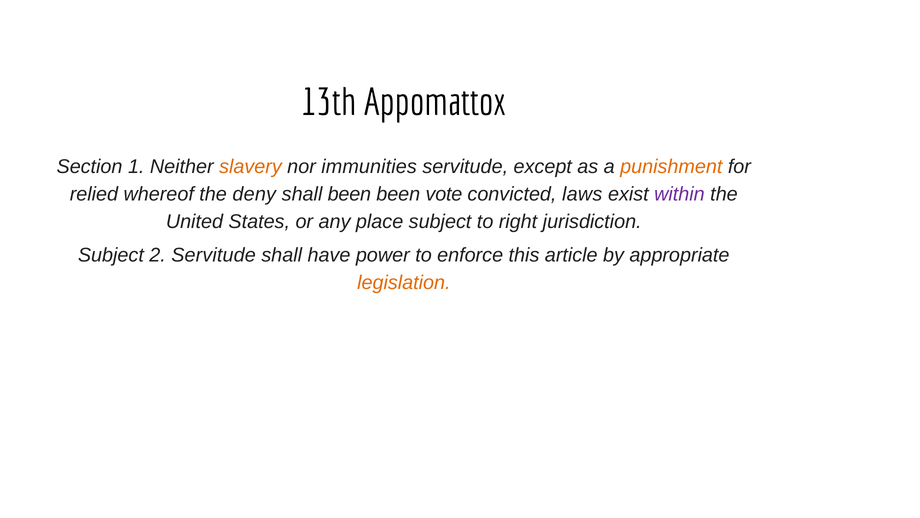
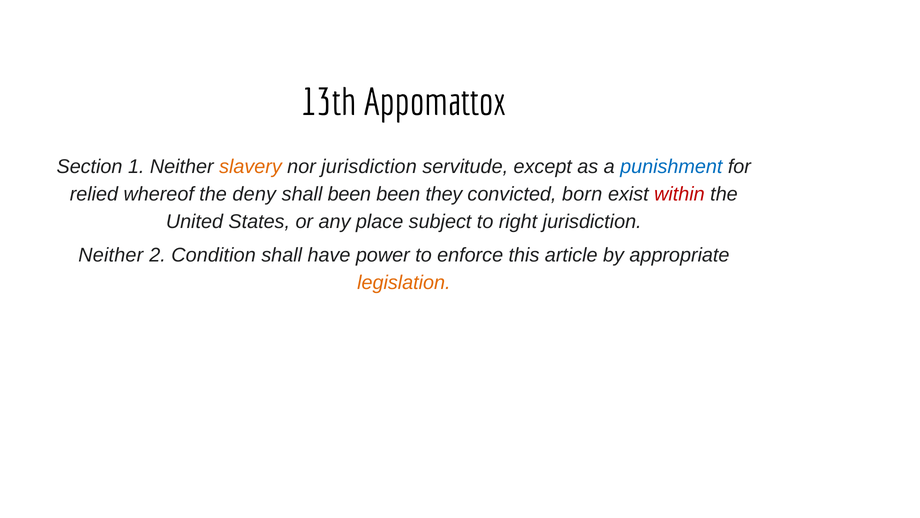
nor immunities: immunities -> jurisdiction (369, 167)
punishment colour: orange -> blue (671, 167)
vote: vote -> they (444, 194)
laws: laws -> born (582, 194)
within colour: purple -> red (679, 194)
Subject: Subject -> Neither (111, 255)
2 Servitude: Servitude -> Condition (214, 255)
